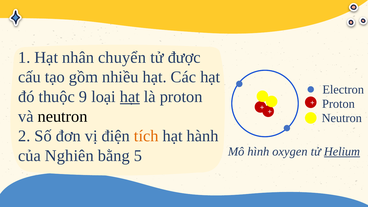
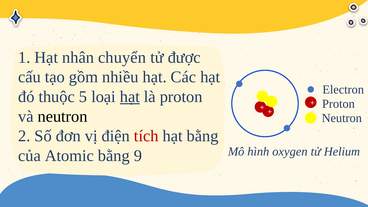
9: 9 -> 5 (83, 97)
tích colour: orange -> red (146, 136)
hạt hành: hành -> bằng (203, 136)
Helium underline: present -> none (342, 152)
Nghiên: Nghiên -> Atomic (69, 156)
5: 5 -> 9 (138, 156)
